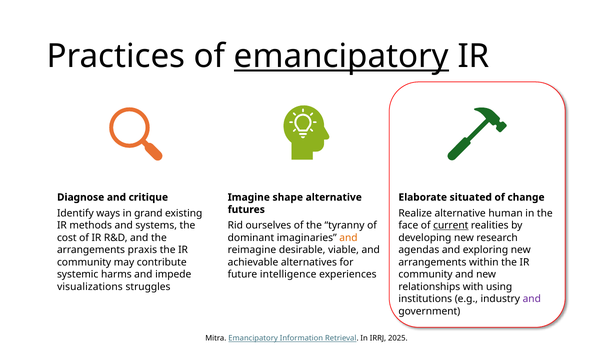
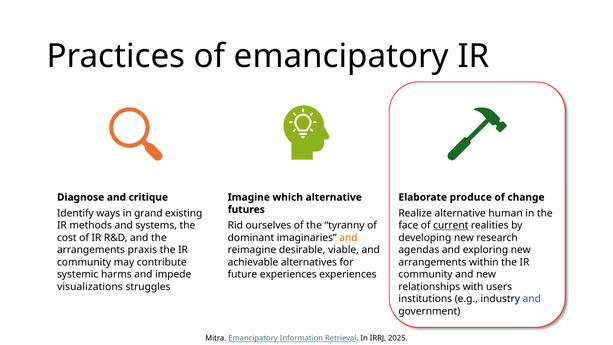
emancipatory underline: present -> none (341, 56)
shape: shape -> which (288, 197)
situated: situated -> produce (471, 197)
future intelligence: intelligence -> experiences (288, 274)
using: using -> users (499, 287)
and colour: purple -> blue (532, 299)
